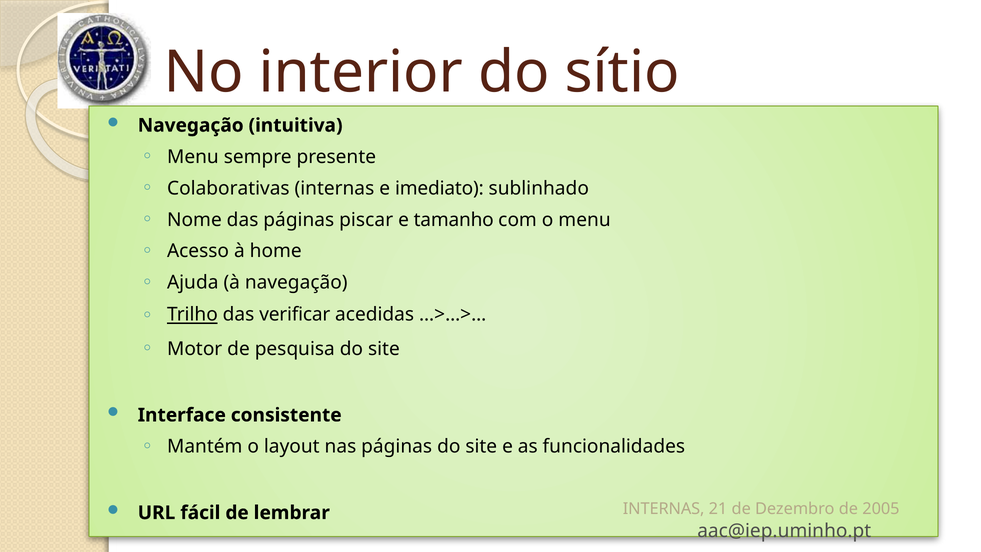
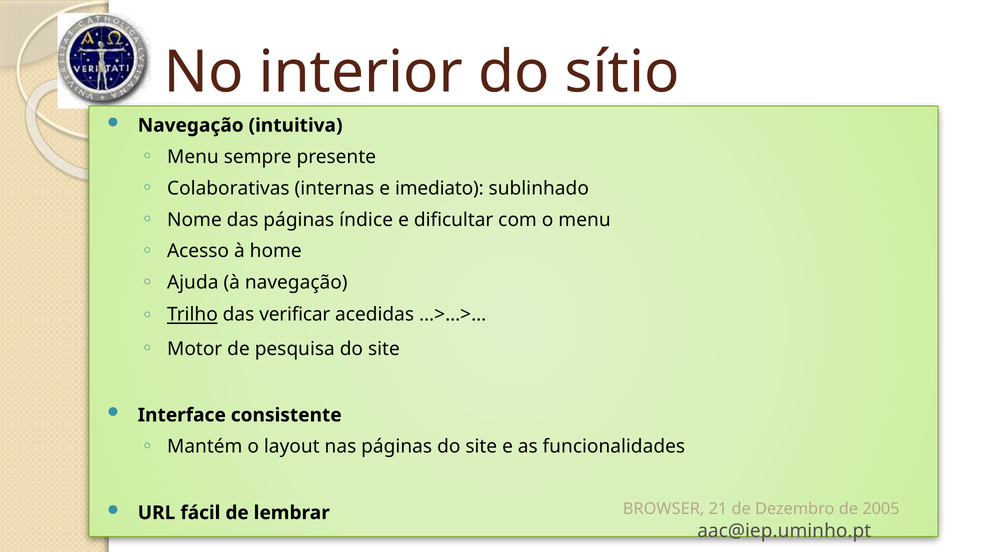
piscar: piscar -> índice (366, 220)
tamanho: tamanho -> dificultar (454, 220)
lembrar INTERNAS: INTERNAS -> BROWSER (664, 509)
